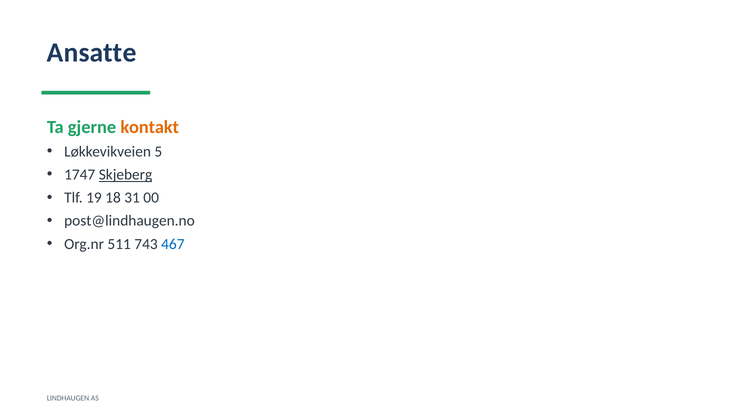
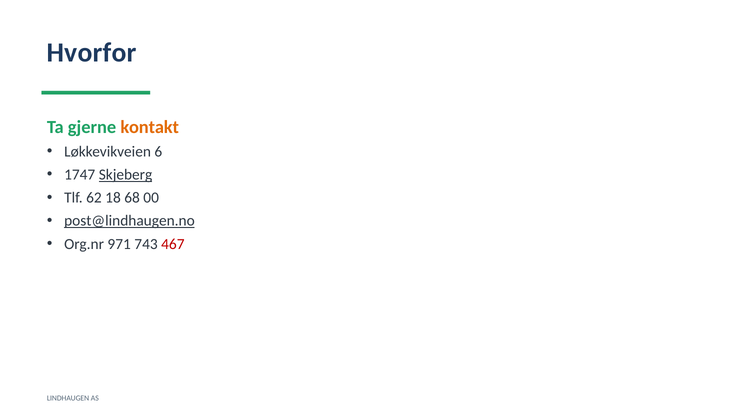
Ansatte: Ansatte -> Hvorfor (92, 53)
5: 5 -> 6 (158, 152)
19: 19 -> 62 (94, 198)
31: 31 -> 68 (132, 198)
post@lindhaugen.no underline: none -> present (129, 221)
511: 511 -> 971 (119, 244)
467 colour: blue -> red (173, 244)
